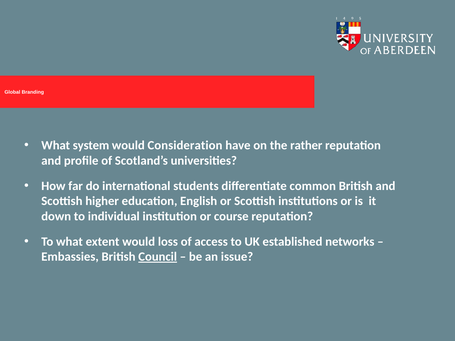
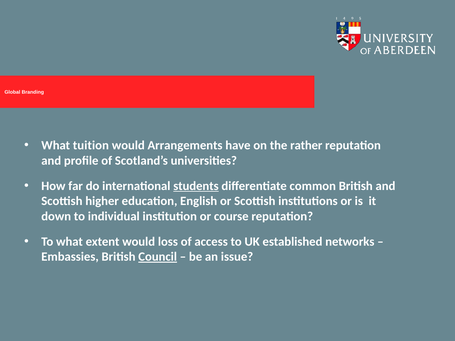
system: system -> tuition (91, 146)
Consideration: Consideration -> Arrangements (185, 146)
students underline: none -> present (196, 186)
